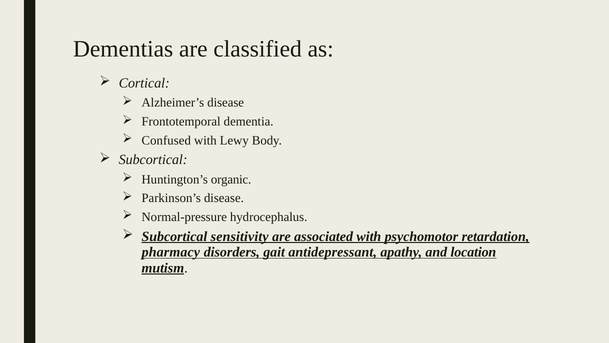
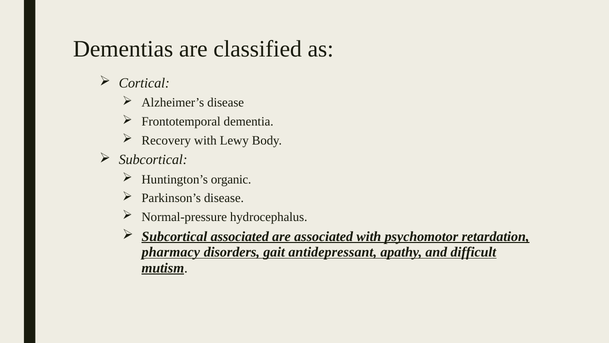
Confused: Confused -> Recovery (166, 140)
Subcortical sensitivity: sensitivity -> associated (240, 236)
location: location -> difficult (473, 252)
